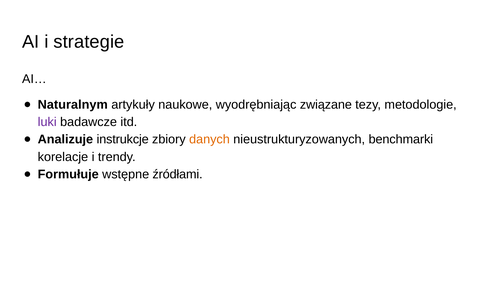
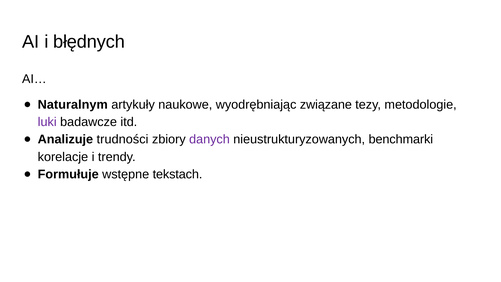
strategie: strategie -> błędnych (89, 42)
instrukcje: instrukcje -> trudności (123, 139)
danych colour: orange -> purple (209, 139)
źródłami: źródłami -> tekstach (178, 174)
